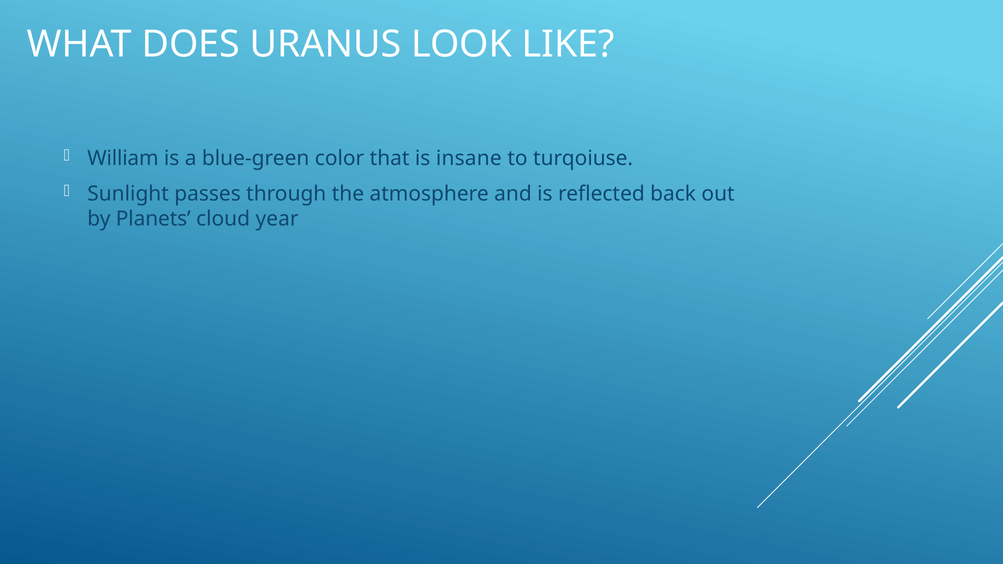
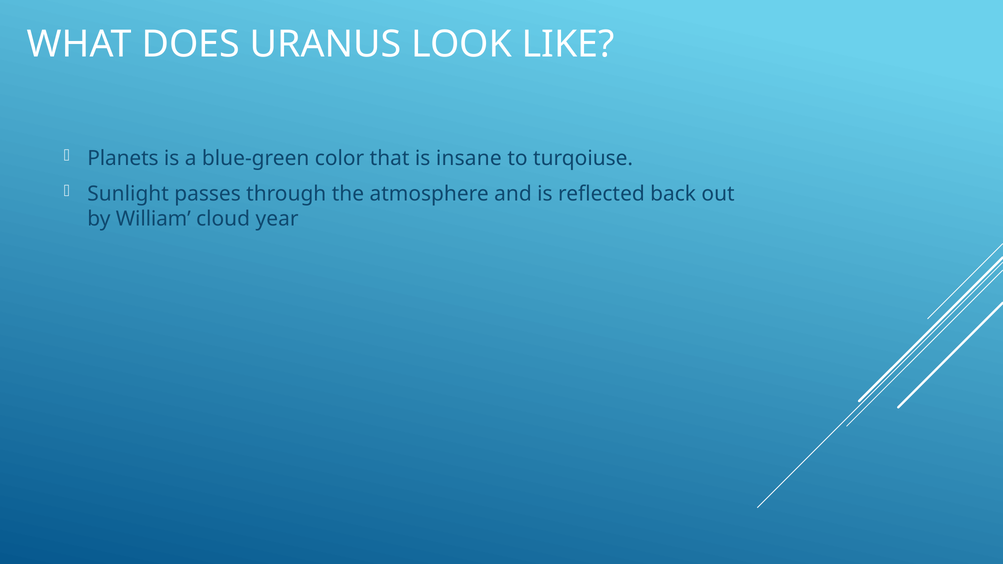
William: William -> Planets (123, 158)
Planets: Planets -> William (153, 219)
